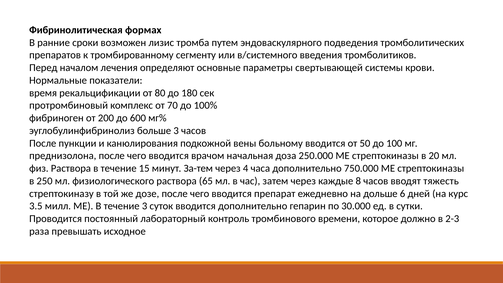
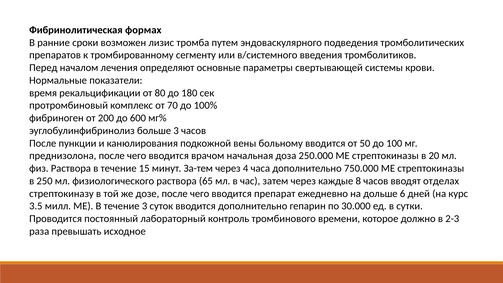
тяжесть: тяжесть -> отделах (441, 181)
